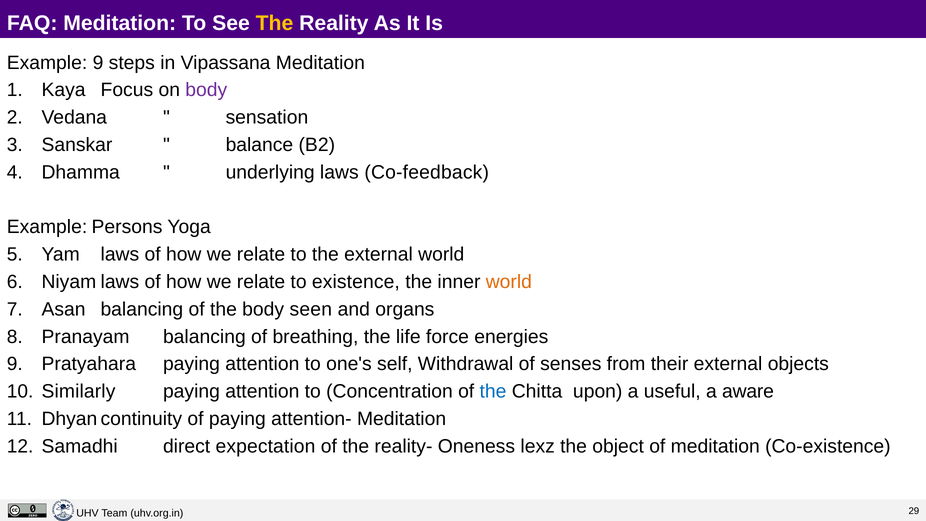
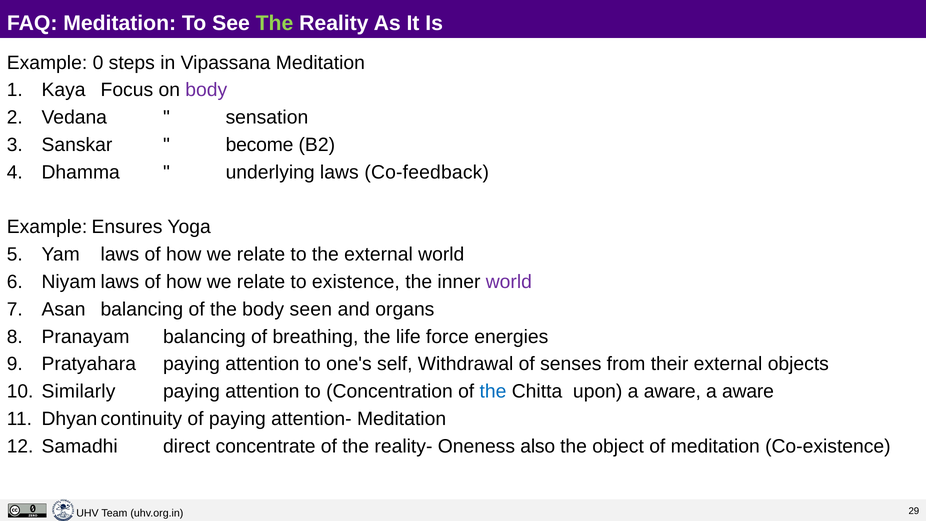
The colour: yellow -> light green (274, 23)
Example 9: 9 -> 0 (98, 63)
balance: balance -> become (260, 145)
Persons: Persons -> Ensures (127, 227)
world colour: orange -> purple (509, 282)
upon a useful: useful -> aware (672, 391)
expectation: expectation -> concentrate (266, 446)
lexz: lexz -> also (538, 446)
